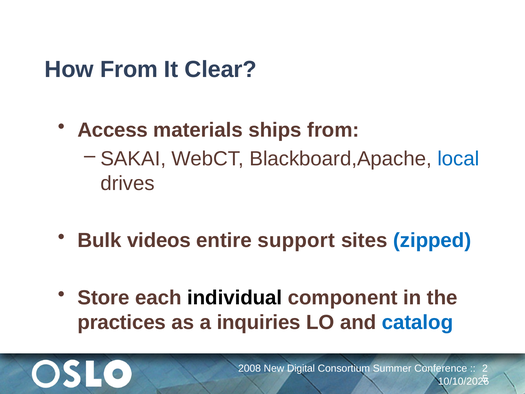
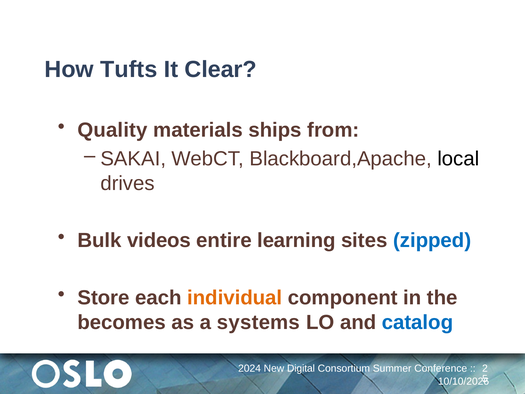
How From: From -> Tufts (129, 69)
Access: Access -> Quality (112, 130)
local colour: blue -> black (458, 159)
support: support -> learning (296, 240)
individual colour: black -> orange (235, 298)
practices: practices -> becomes (122, 322)
inquiries: inquiries -> systems (258, 322)
2008: 2008 -> 2024 (250, 368)
